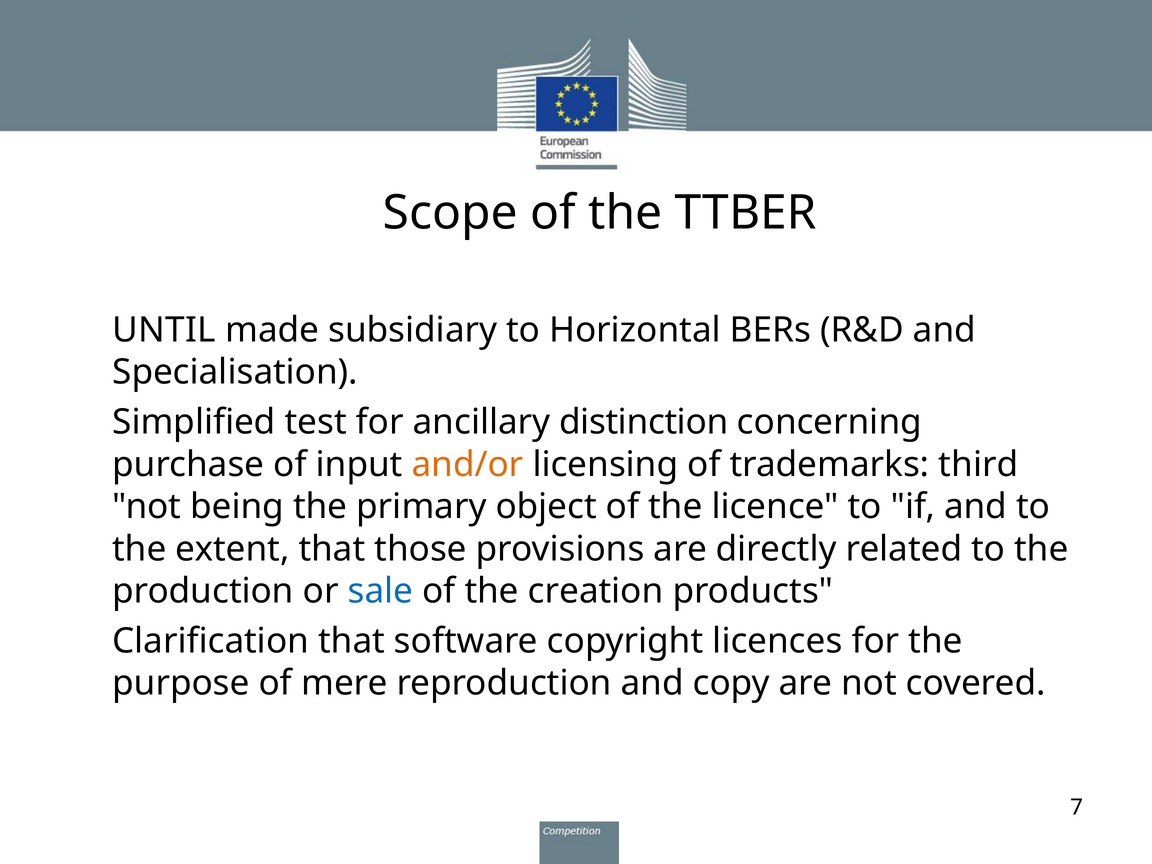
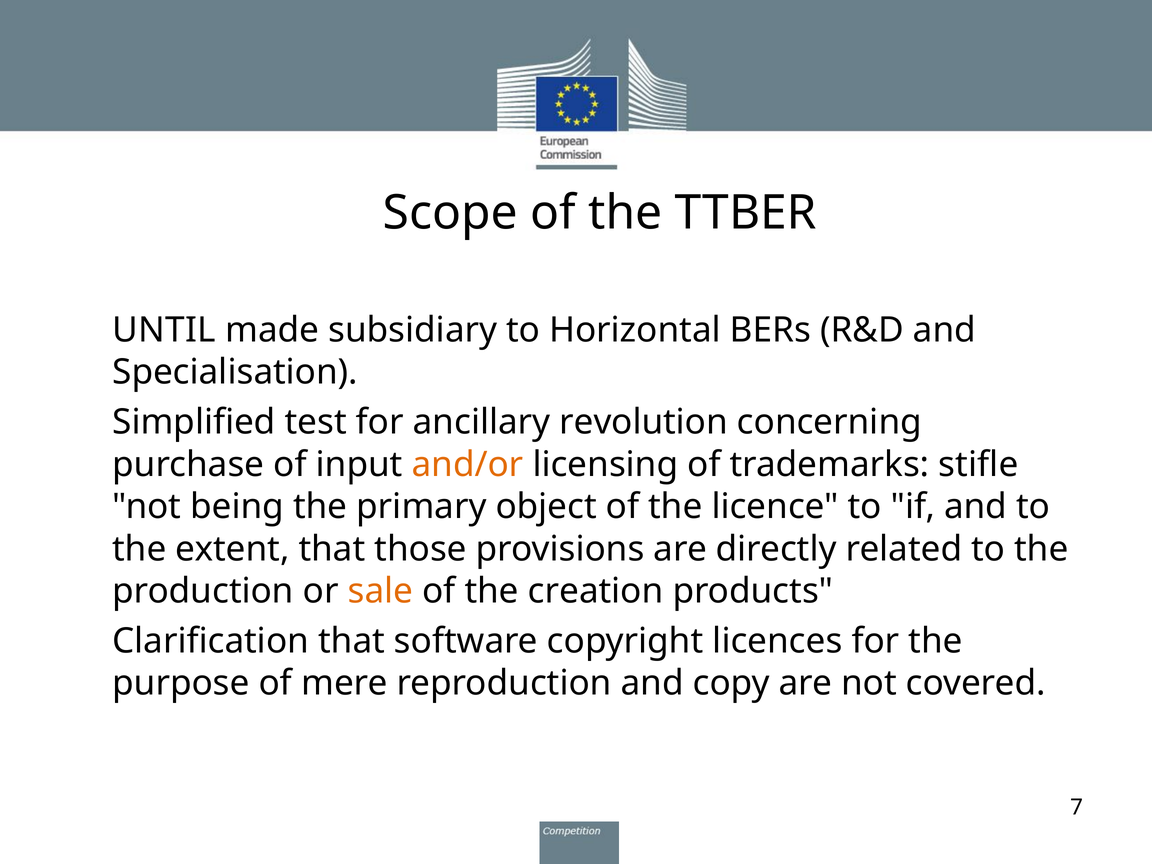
distinction: distinction -> revolution (644, 422)
third: third -> stifle (978, 464)
sale colour: blue -> orange (380, 591)
